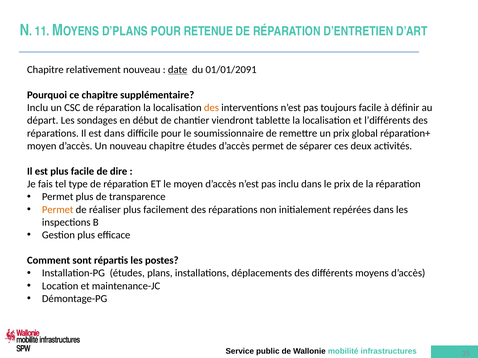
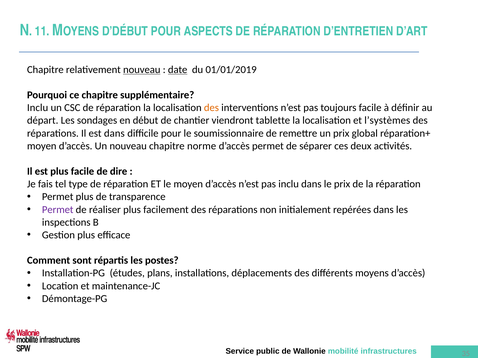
D’PLANS: D’PLANS -> D’DÉBUT (125, 31)
RETENUE: RETENUE -> ASPECTS (208, 31)
nouveau underline: none -> present (142, 70)
01/01/2091: 01/01/2091 -> 01/01/2019 (231, 70)
l’différents: l’différents -> l’systèmes (387, 121)
chapitre études: études -> norme (202, 146)
Permet colour: orange -> purple (58, 210)
